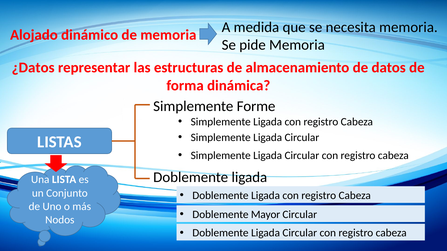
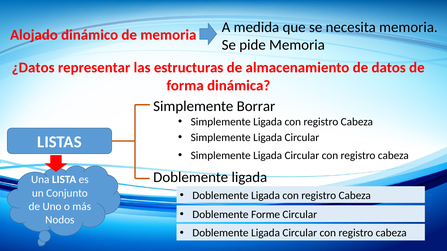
Forme: Forme -> Borrar (256, 106)
Mayor: Mayor -> Forme (266, 215)
